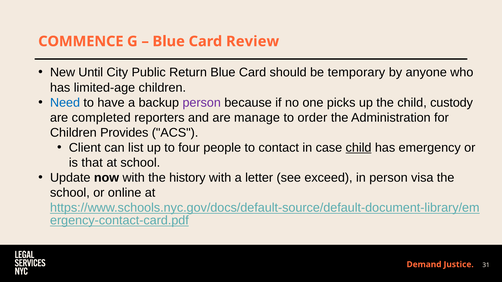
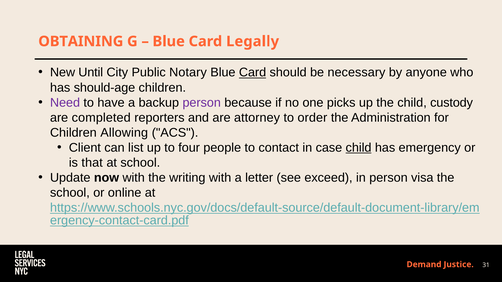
COMMENCE: COMMENCE -> OBTAINING (81, 41)
Review: Review -> Legally (253, 41)
Return: Return -> Notary (188, 73)
Card underline: none -> present (253, 73)
temporary: temporary -> necessary (356, 73)
limited-age: limited-age -> should-age (104, 88)
Need colour: blue -> purple (65, 103)
manage: manage -> attorney (257, 118)
Provides: Provides -> Allowing (124, 133)
history: history -> writing (187, 178)
